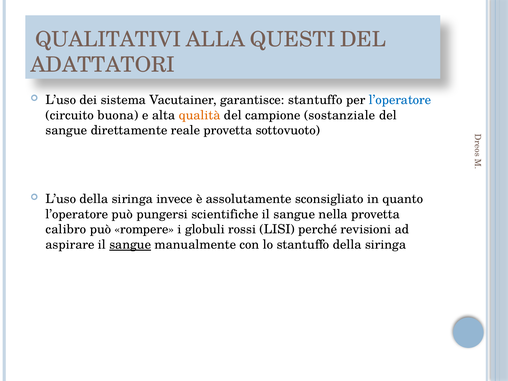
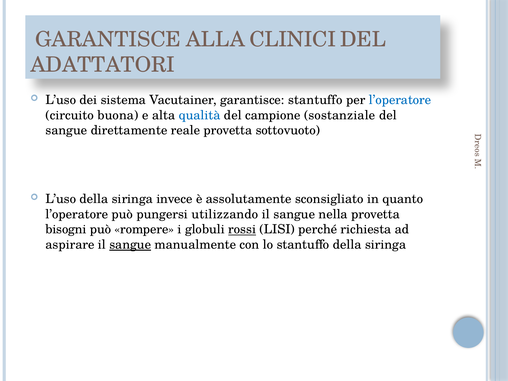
QUALITATIVI: QUALITATIVI -> GARANTISCE (108, 40)
QUESTI: QUESTI -> CLINICI (293, 40)
qualità colour: orange -> blue (200, 115)
scientifiche: scientifiche -> utilizzando (225, 214)
calibro: calibro -> bisogni (66, 229)
rossi underline: none -> present (242, 229)
revisioni: revisioni -> richiesta (366, 229)
